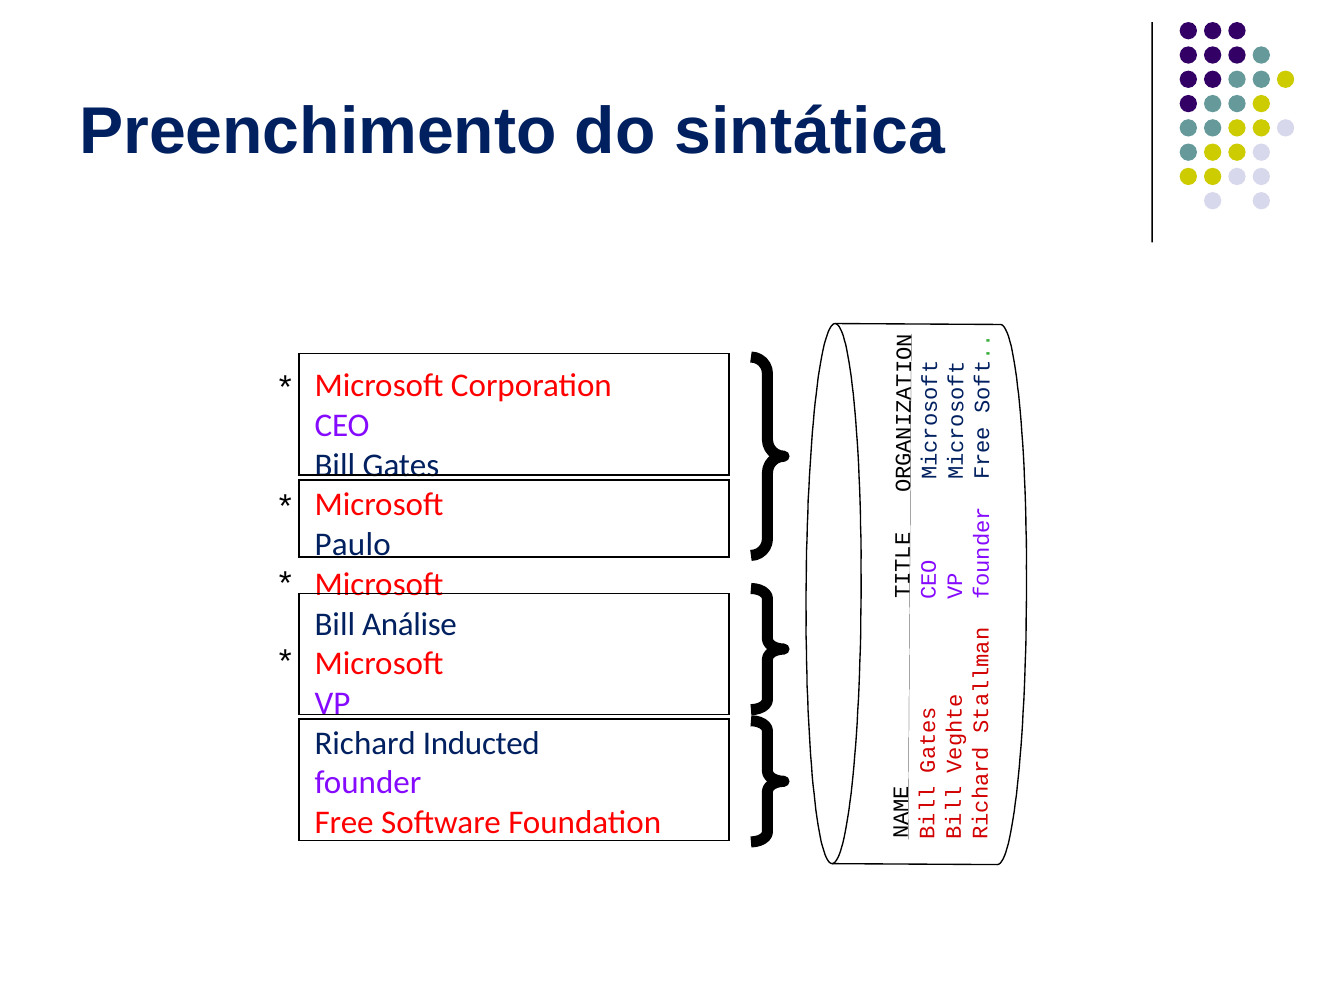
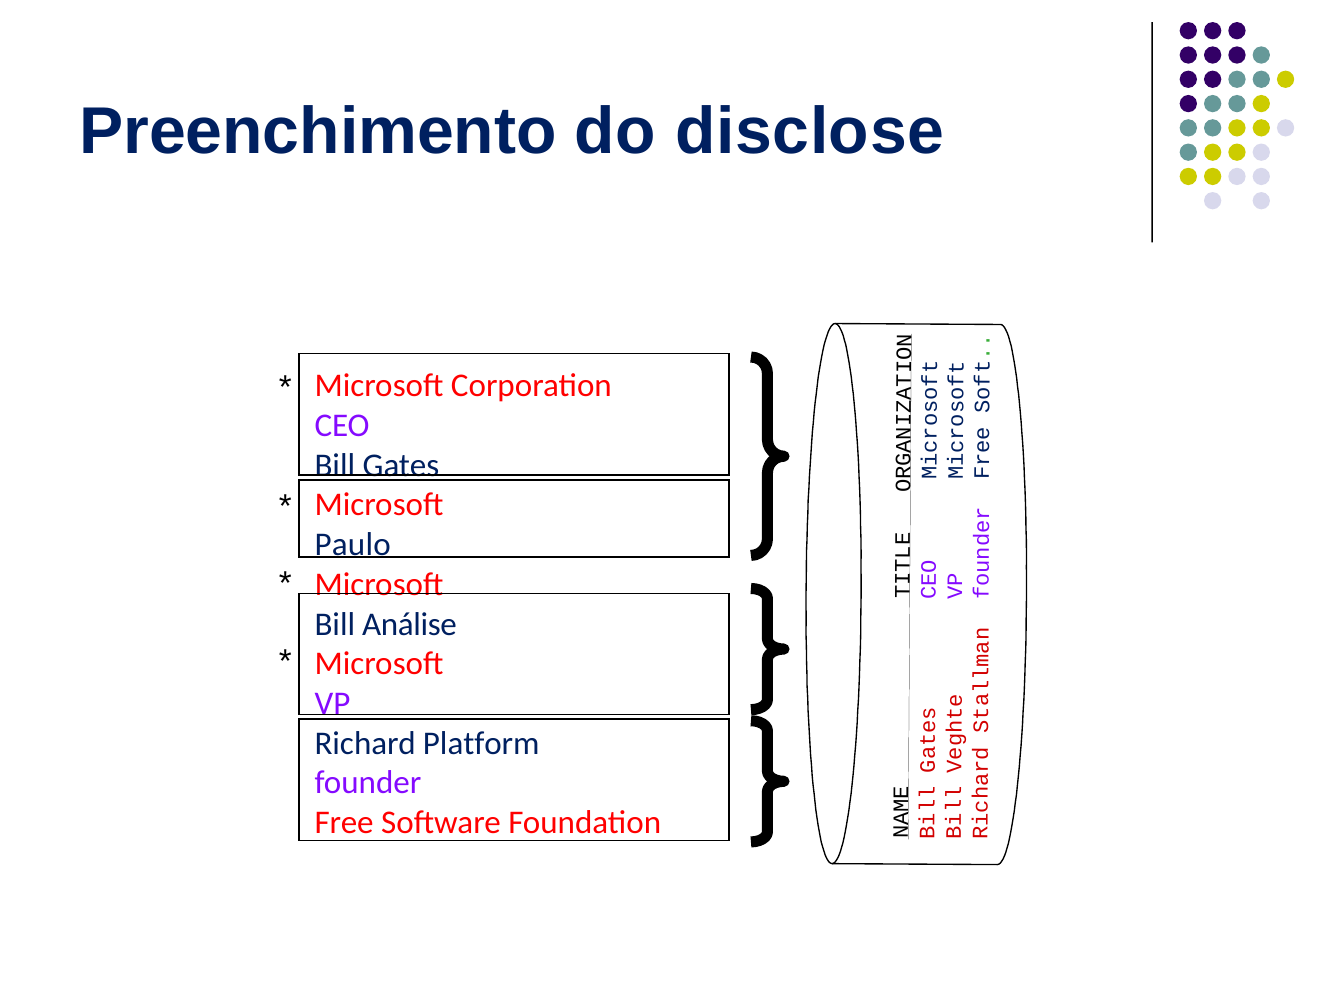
sintática: sintática -> disclose (810, 131)
Inducted: Inducted -> Platform (481, 743)
